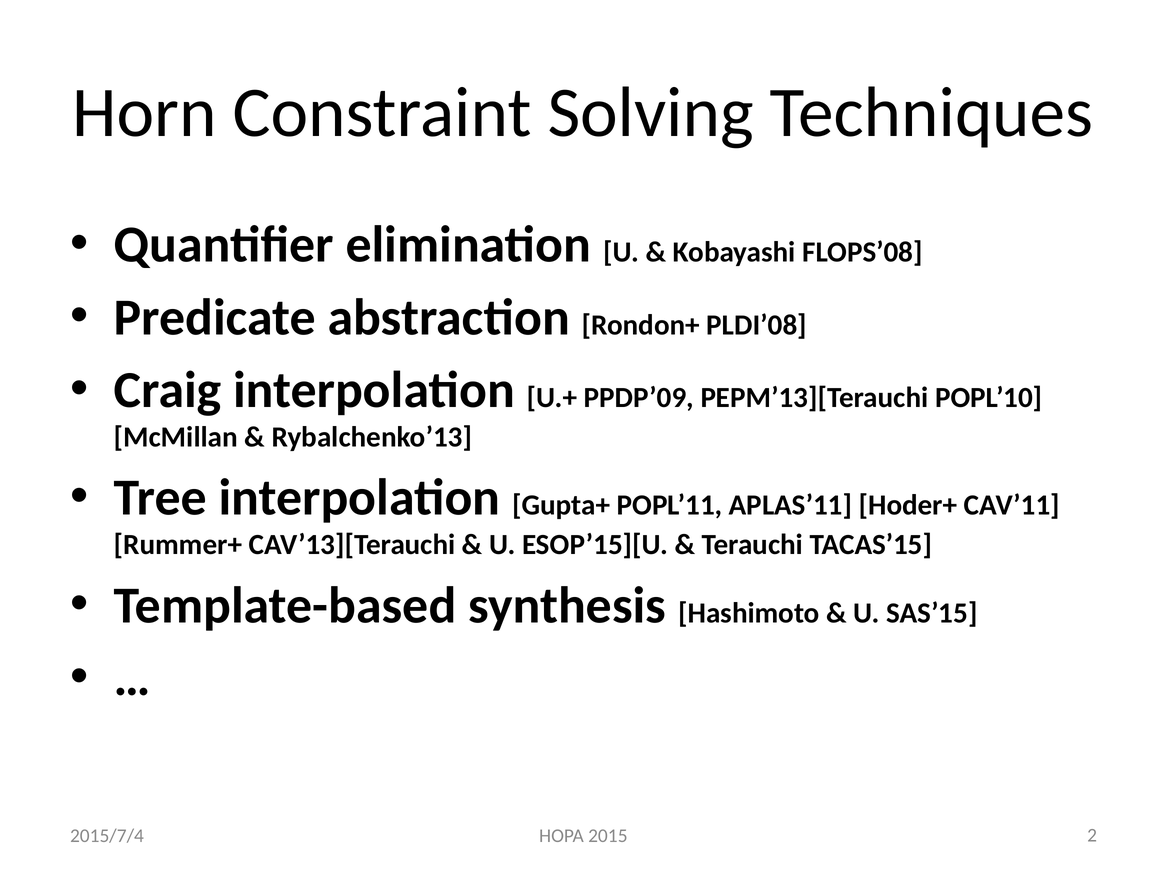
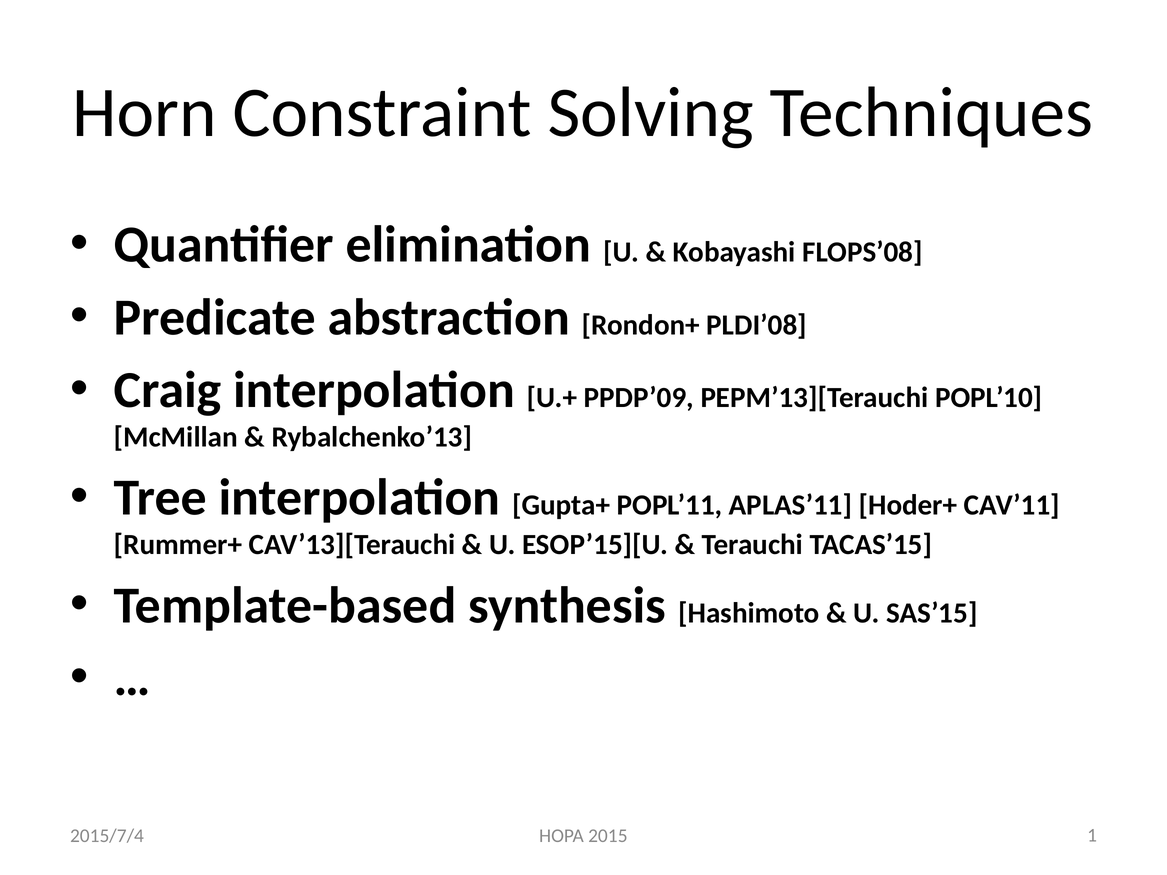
2: 2 -> 1 (1092, 836)
